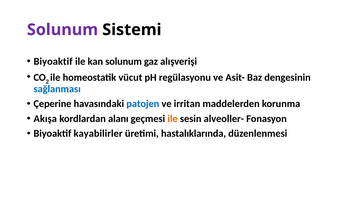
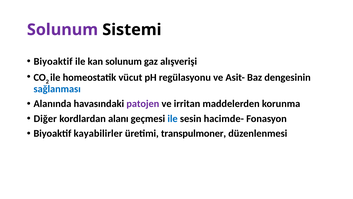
Çeperine: Çeperine -> Alanında (52, 104)
patojen colour: blue -> purple (143, 104)
Akışa: Akışa -> Diğer (45, 118)
ile colour: orange -> blue (173, 118)
alveoller-: alveoller- -> hacimde- (224, 118)
hastalıklarında: hastalıklarında -> transpulmoner (194, 133)
